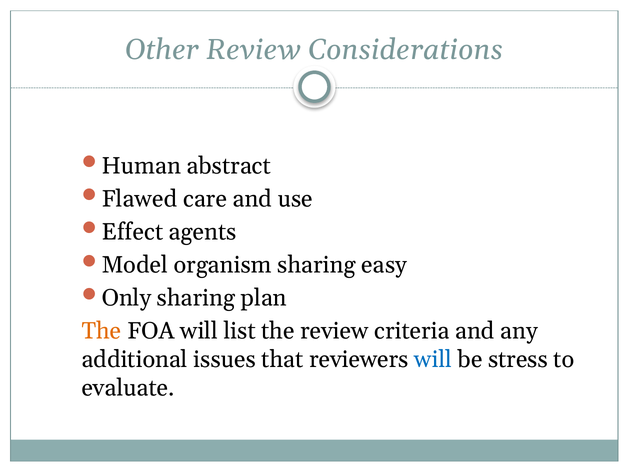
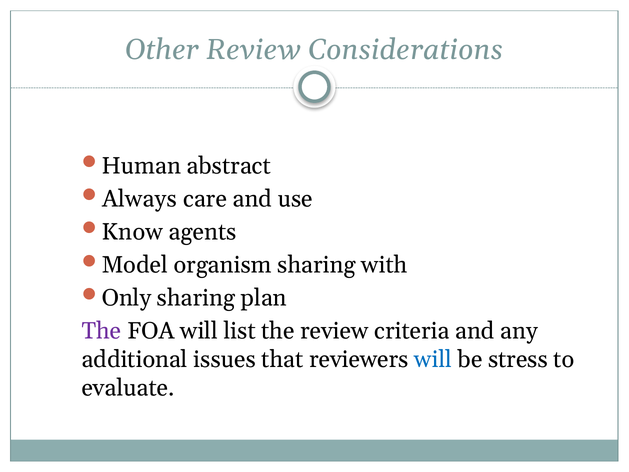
Flawed: Flawed -> Always (140, 199)
Effect: Effect -> Know (132, 232)
easy: easy -> with (384, 265)
The colour: orange -> purple (101, 331)
